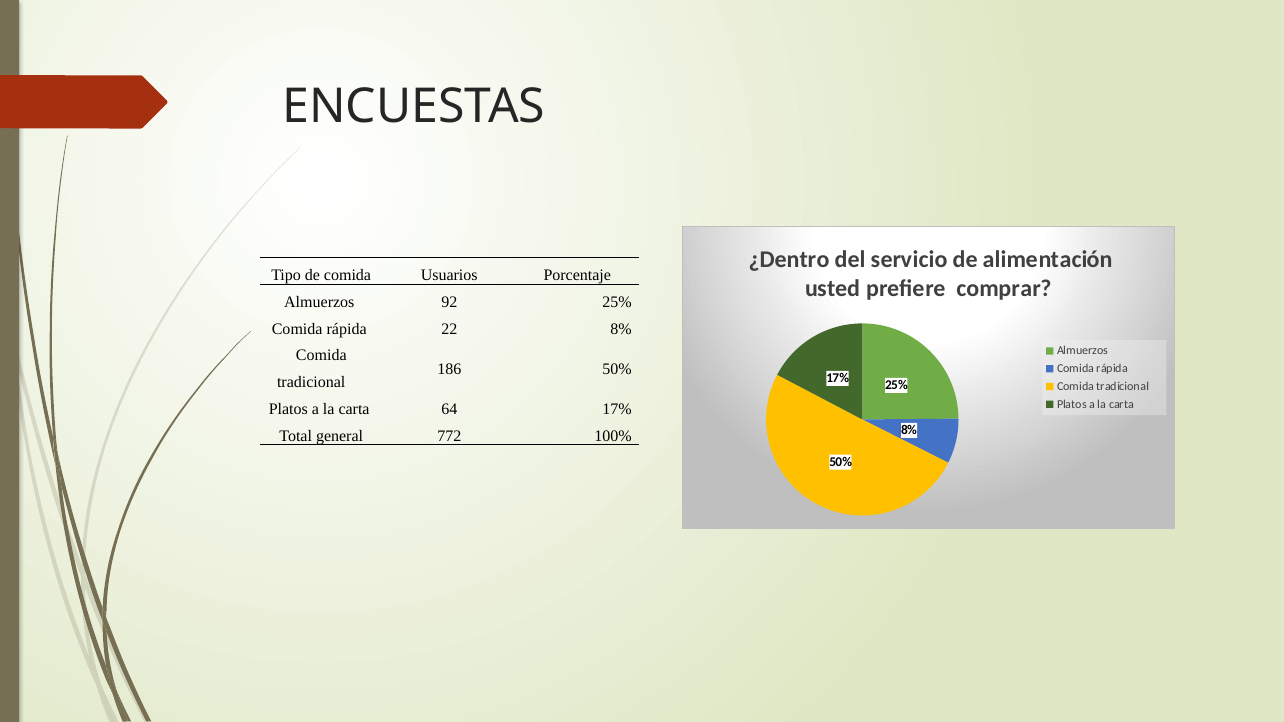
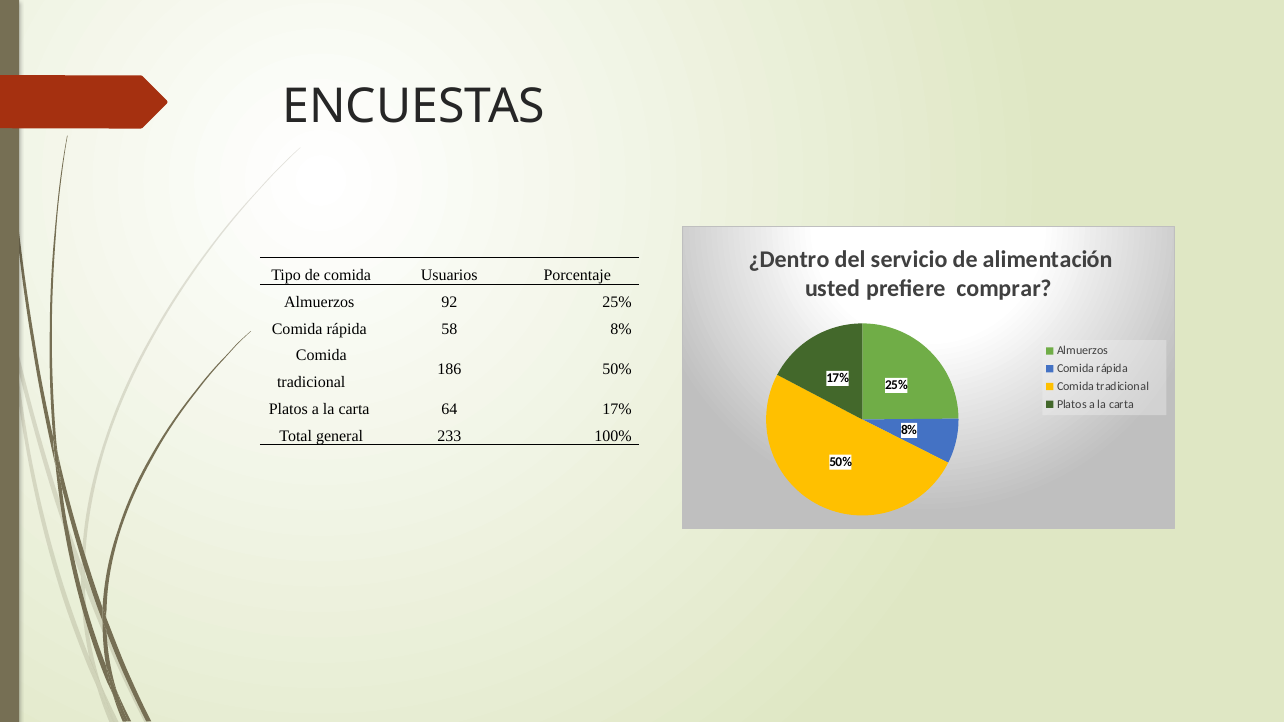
22: 22 -> 58 (449, 329)
772: 772 -> 233 (449, 436)
